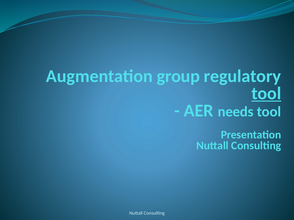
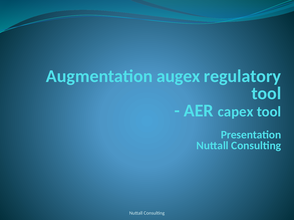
group: group -> augex (178, 76)
tool underline: present -> none (266, 94)
needs: needs -> capex (236, 112)
